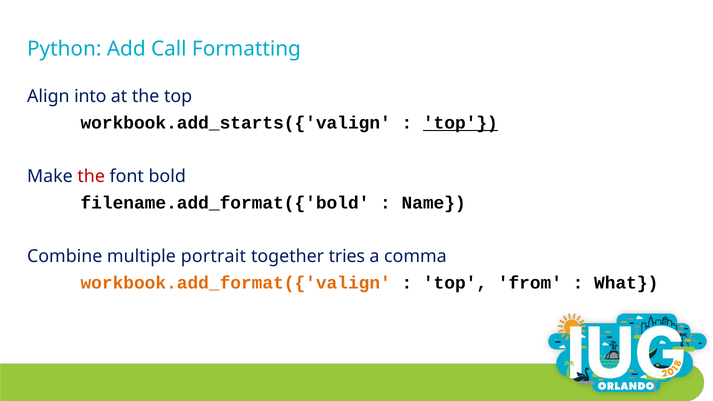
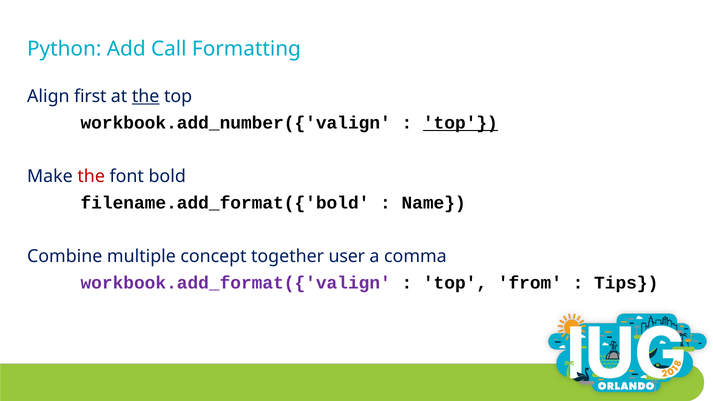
into: into -> first (90, 96)
the underline: none -> present (146, 96)
workbook.add_starts({'valign: workbook.add_starts({'valign -> workbook.add_number({'valign (236, 123)
portrait: portrait -> concept (213, 256)
tries: tries -> user (347, 256)
workbook.add_format({'valign colour: orange -> purple (236, 283)
What: What -> Tips (626, 283)
